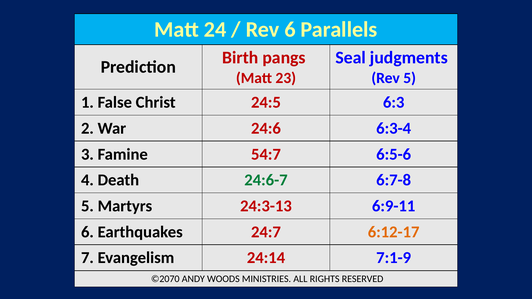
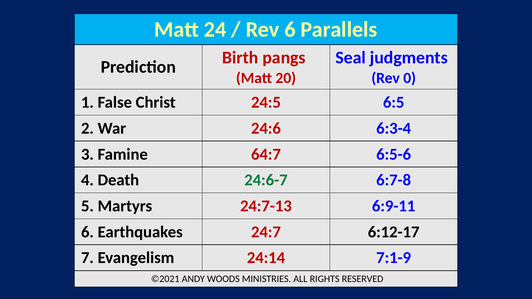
23: 23 -> 20 (286, 78)
Rev 5: 5 -> 0 (410, 78)
6:3: 6:3 -> 6:5 (394, 102)
54:7: 54:7 -> 64:7 (266, 154)
24:3-13: 24:3-13 -> 24:7-13 (266, 206)
6:12-17 colour: orange -> black (394, 232)
©2070: ©2070 -> ©2021 (165, 279)
